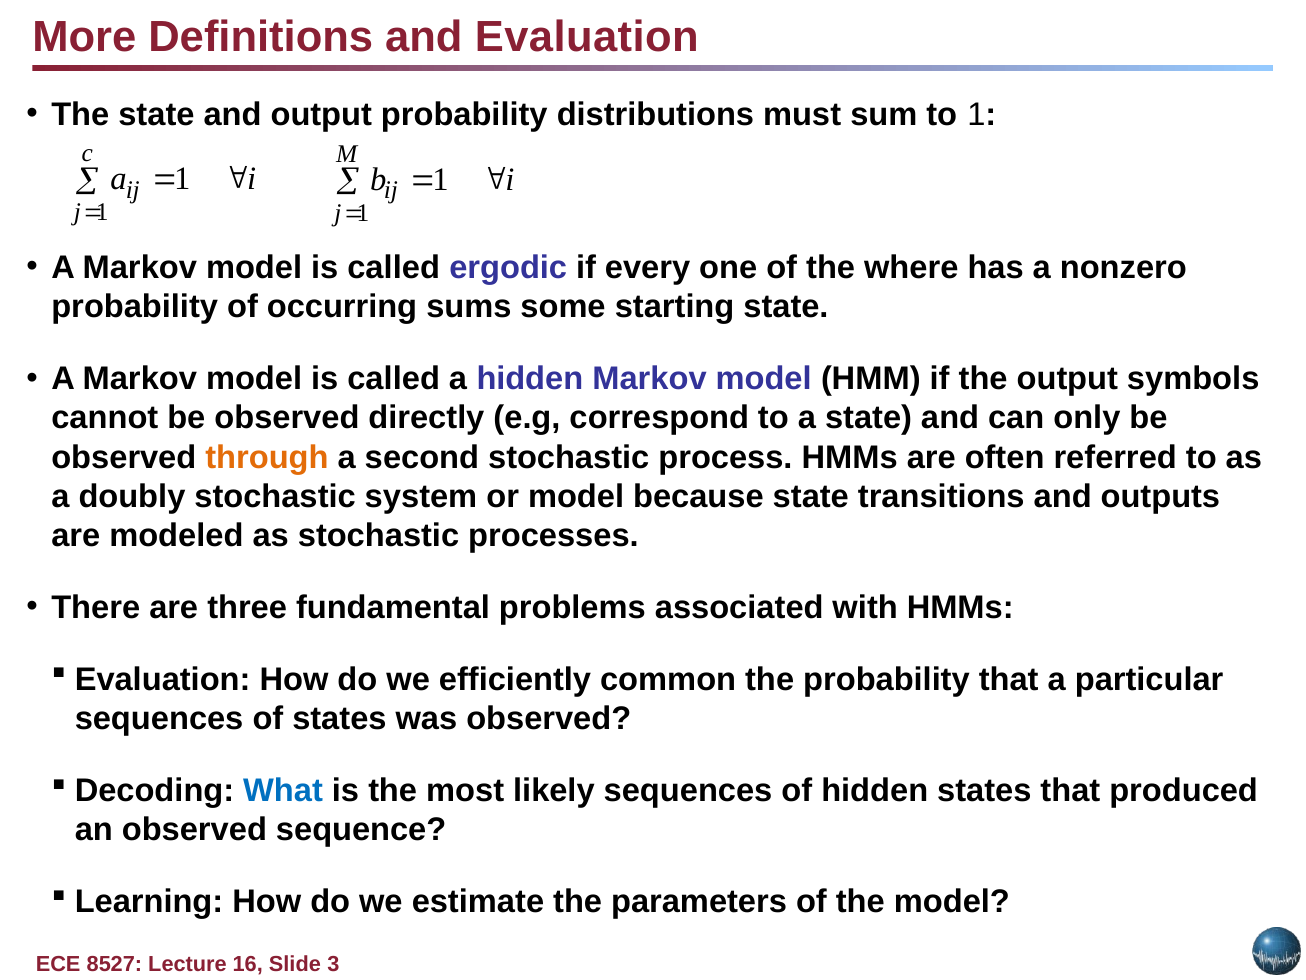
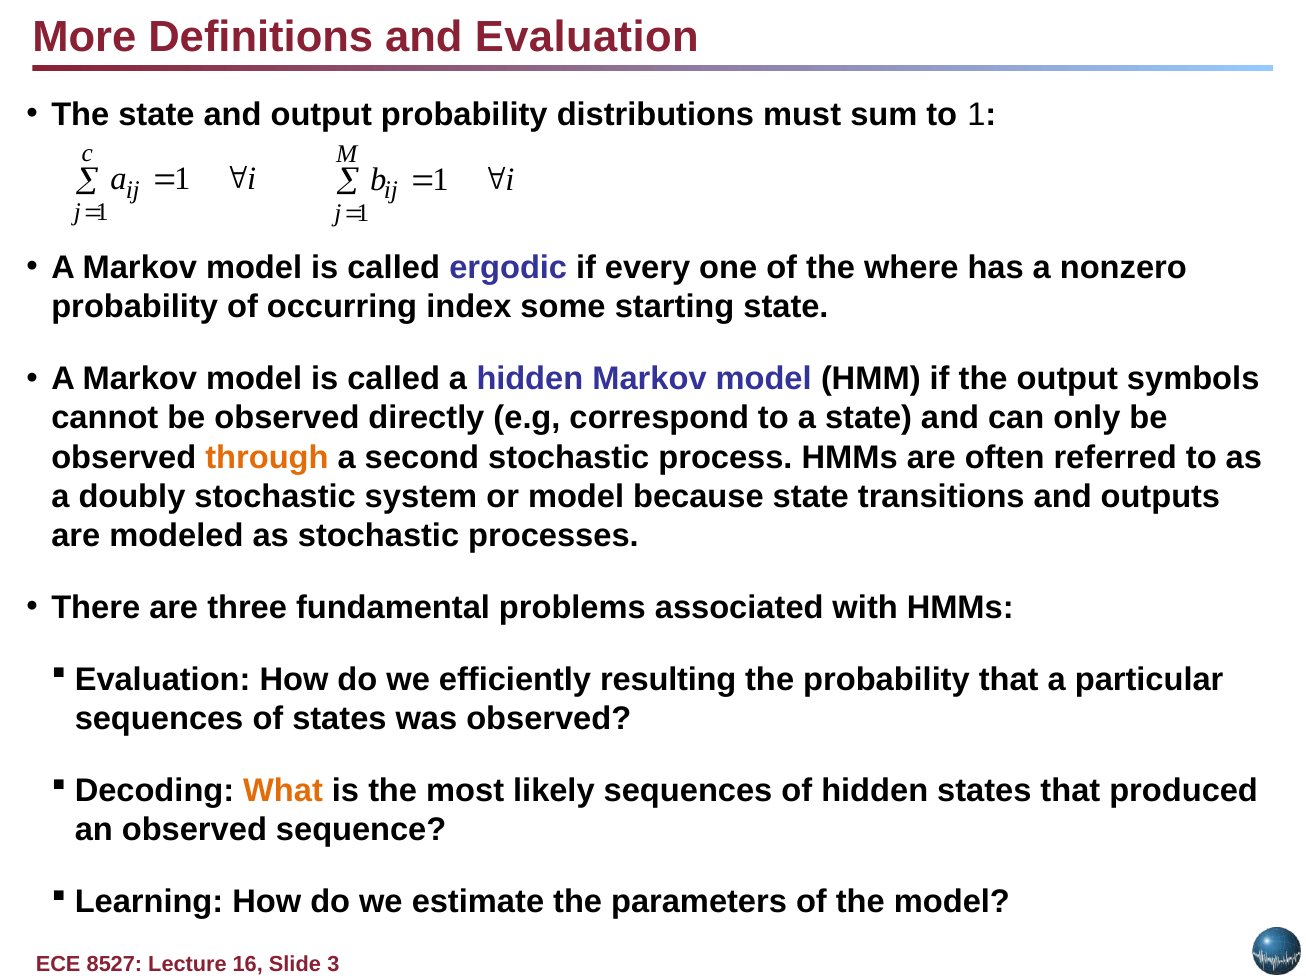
sums: sums -> index (469, 307)
common: common -> resulting (668, 679)
What colour: blue -> orange (283, 790)
